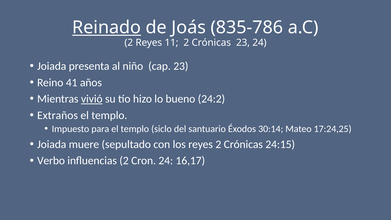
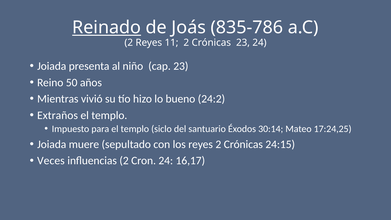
41: 41 -> 50 (72, 83)
vivió underline: present -> none (92, 99)
Verbo: Verbo -> Veces (51, 161)
